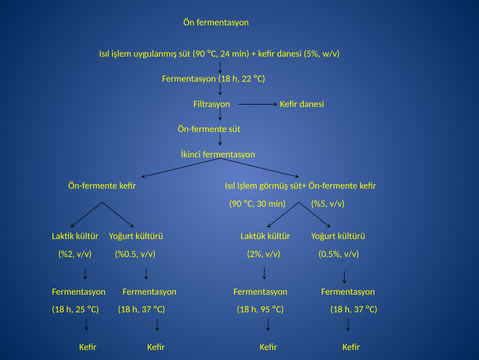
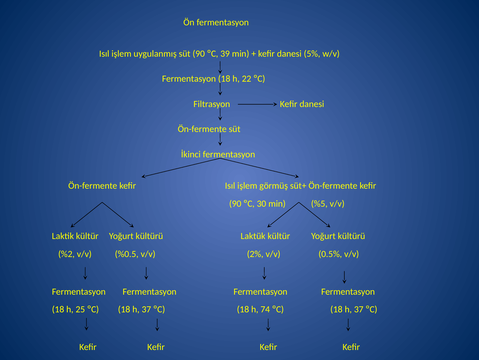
24: 24 -> 39 (225, 54)
95: 95 -> 74 (265, 309)
